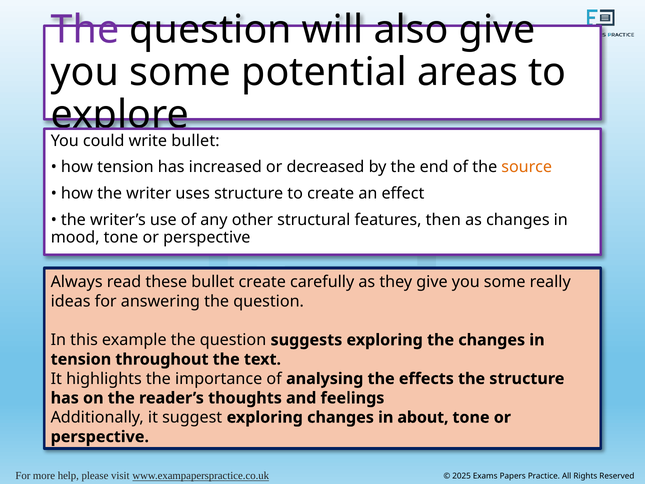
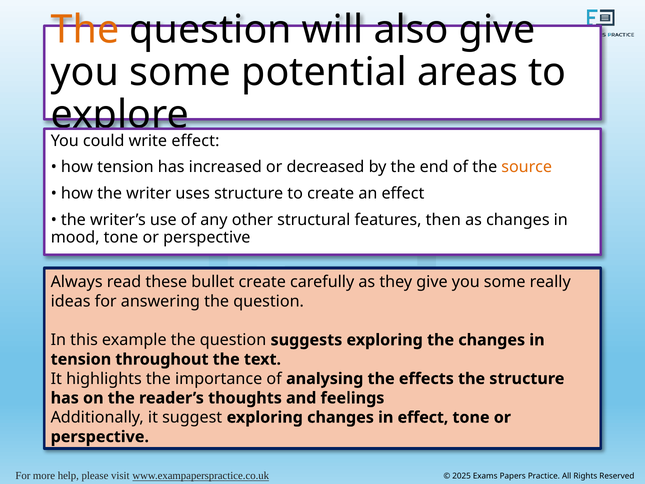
The colour: purple -> orange (85, 30)
bullet: bullet -> effect (195, 141)
in about: about -> effect (423, 417)
